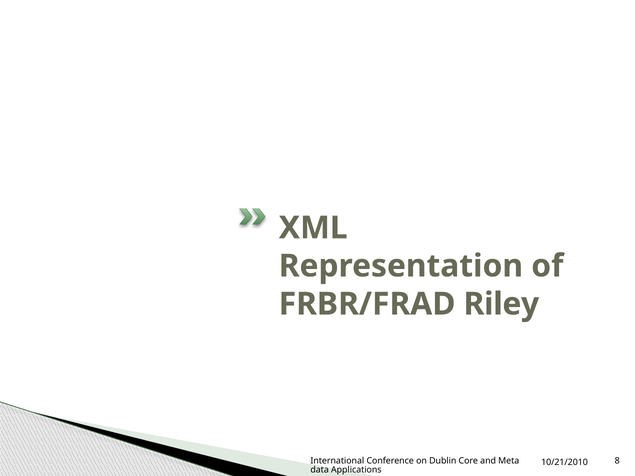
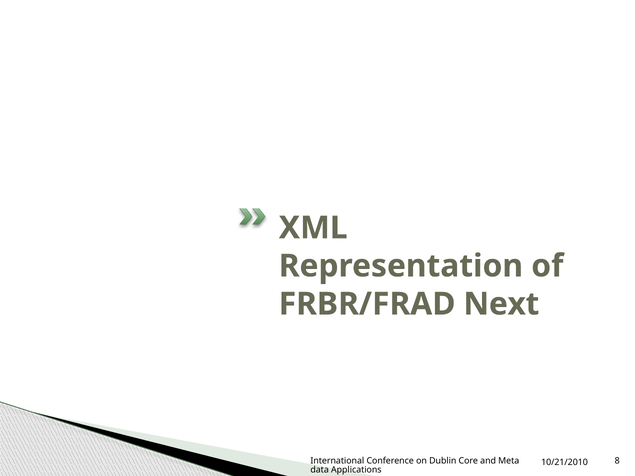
Riley: Riley -> Next (501, 304)
